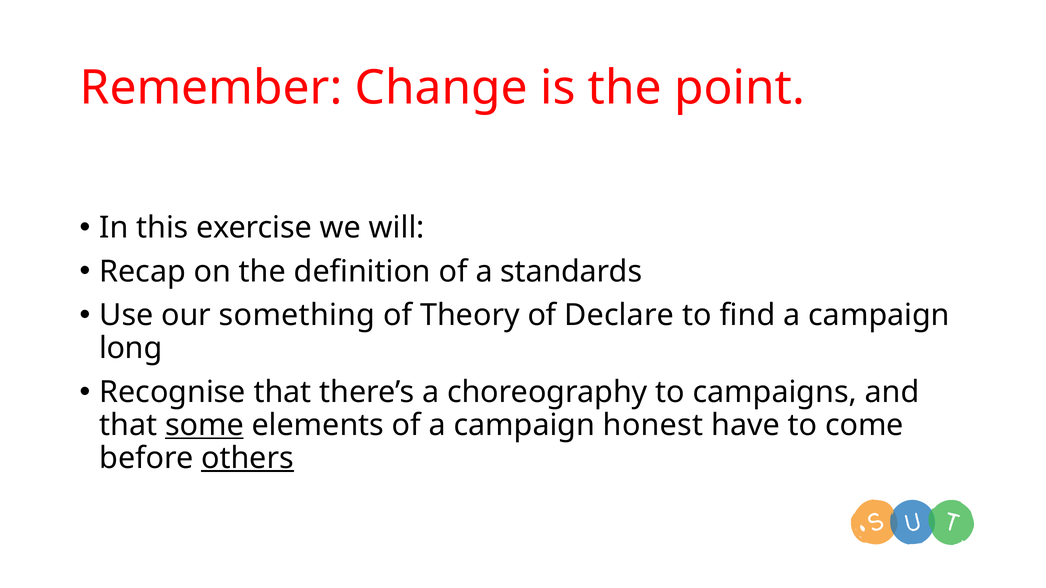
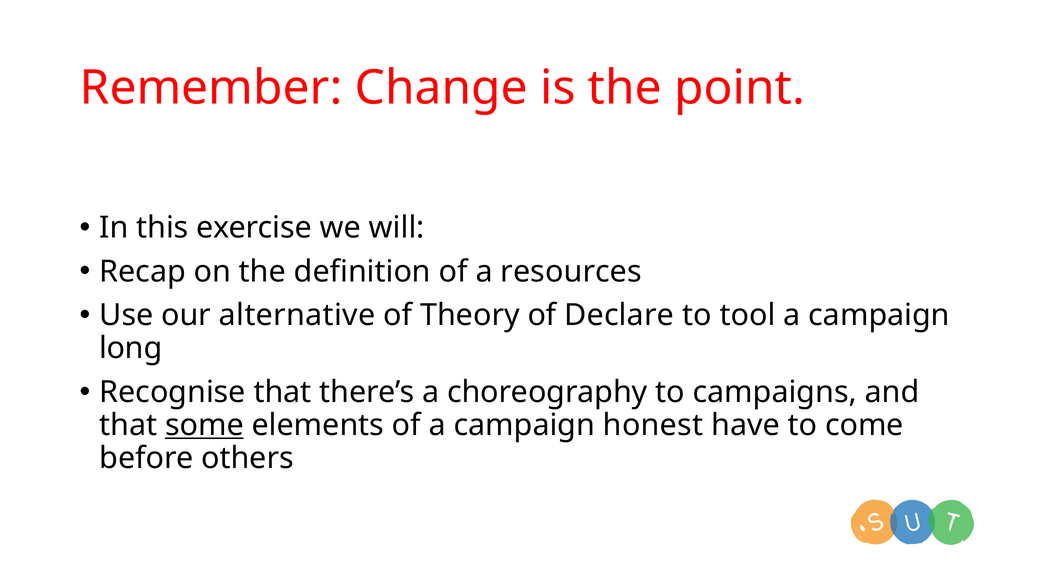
standards: standards -> resources (571, 272)
something: something -> alternative (297, 316)
find: find -> tool (747, 316)
others underline: present -> none (248, 458)
